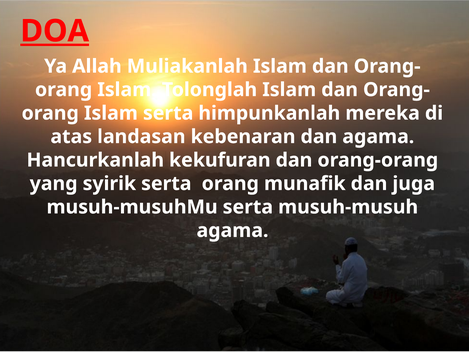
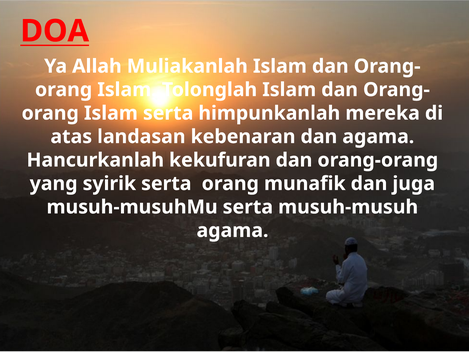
DOA underline: present -> none (55, 31)
